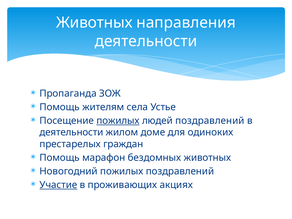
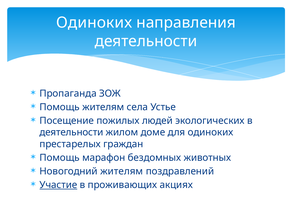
Животных: Животных -> Одиноких (94, 23)
пожилых underline: present -> none (118, 121)
людей поздравлений: поздравлений -> экологических (210, 121)
Новогодний пожилых: пожилых -> жителям (122, 171)
